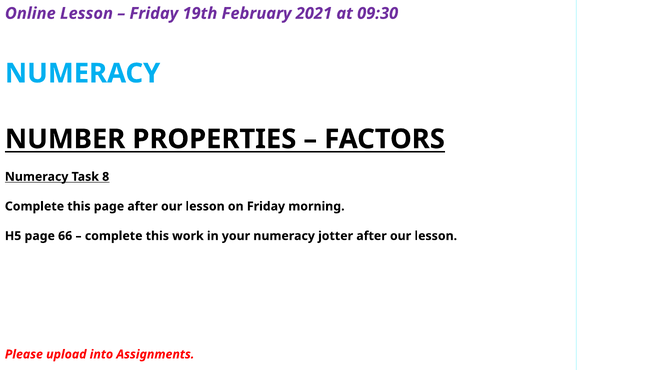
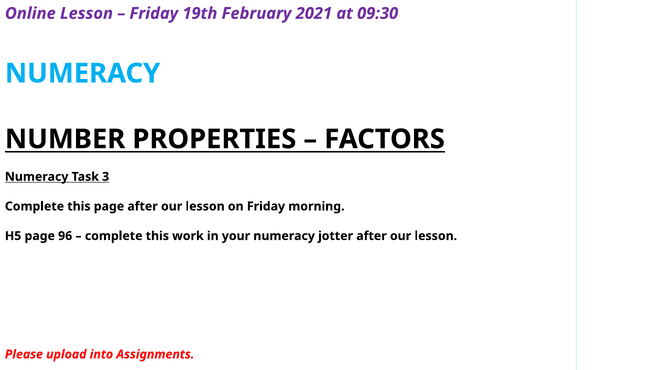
8: 8 -> 3 (106, 177)
66: 66 -> 96 (65, 236)
